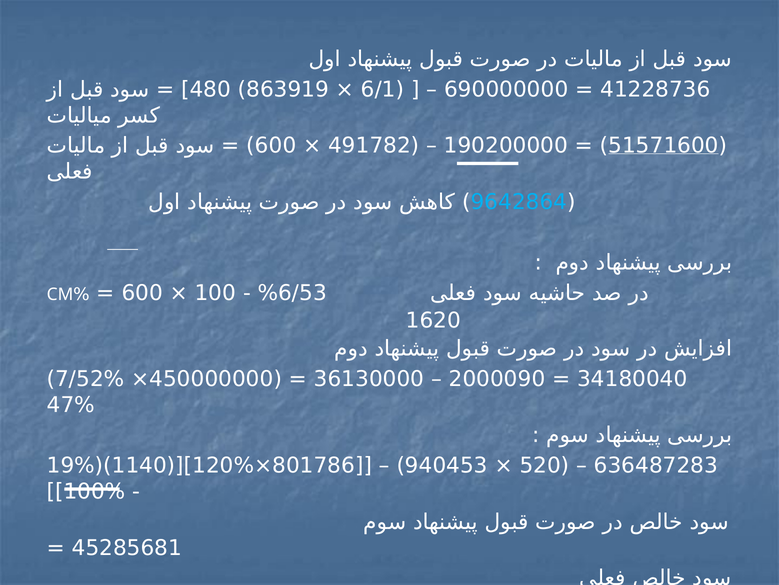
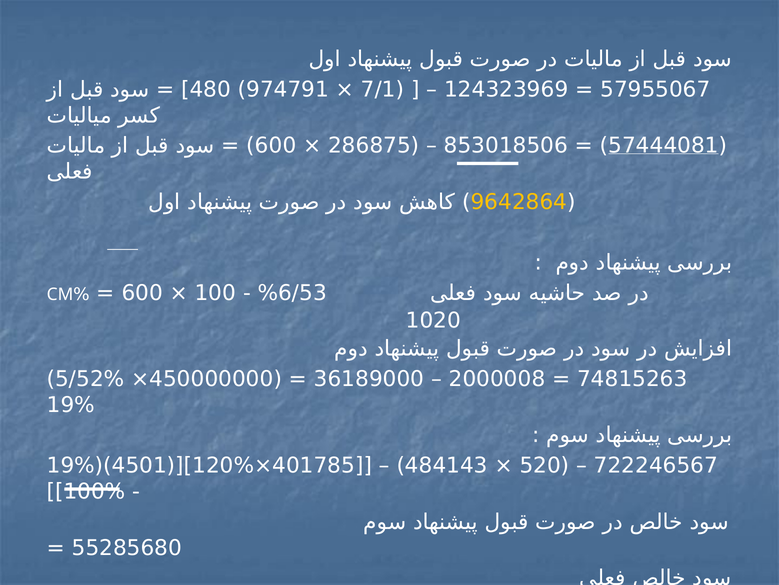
863919: 863919 -> 974791 (288, 89)
6/1: 6/1 -> 7/1 (378, 89)
690000000: 690000000 -> 124323969 (506, 89)
41228736: 41228736 -> 57955067 (655, 89)
491782: 491782 -> 286875 (370, 146)
190200000: 190200000 -> 853018506 (506, 146)
51571600: 51571600 -> 57444081 (664, 146)
9642864 colour: light blue -> yellow (519, 202)
1620: 1620 -> 1020 (433, 320)
7/52%: 7/52% -> 5/52% (90, 378)
36130000: 36130000 -> 36189000 (369, 378)
2000090: 2000090 -> 2000008 (497, 378)
34180040: 34180040 -> 74815263 (632, 378)
47%: 47% -> 19% (71, 404)
1140: 1140 -> 4501 (139, 465)
801786: 801786 -> 401785 (314, 465)
940453: 940453 -> 484143 (446, 465)
636487283: 636487283 -> 722246567 (656, 465)
45285681: 45285681 -> 55285680 (127, 547)
